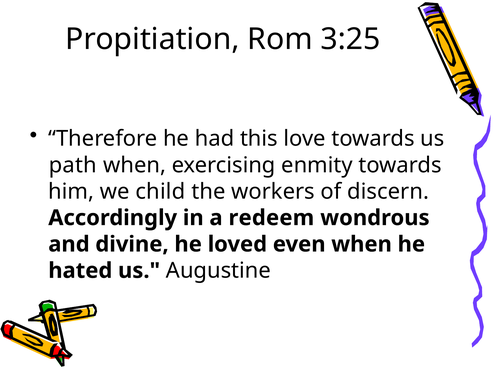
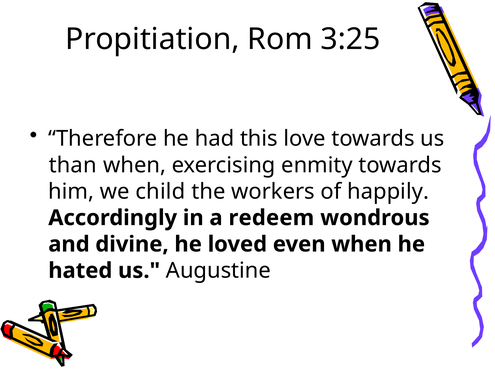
path: path -> than (73, 165)
discern: discern -> happily (388, 192)
